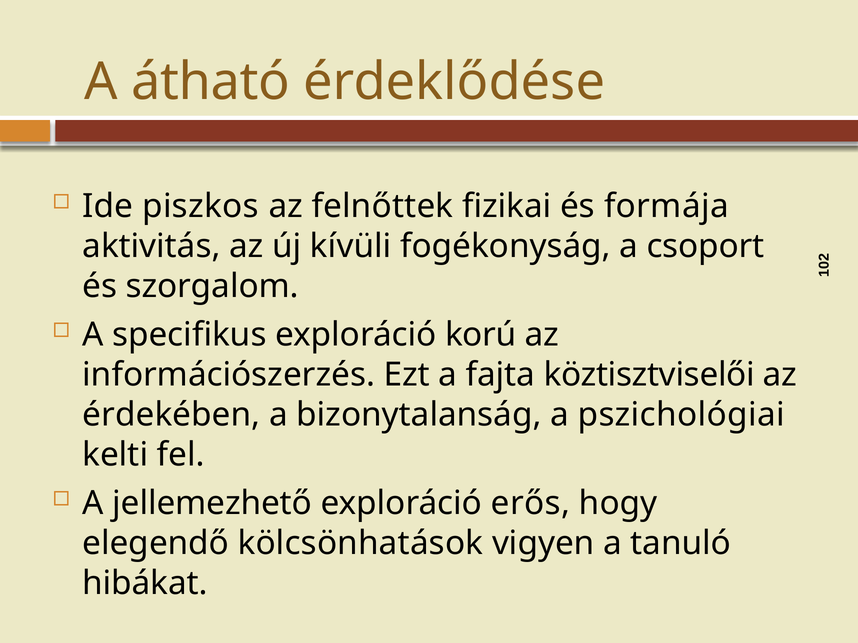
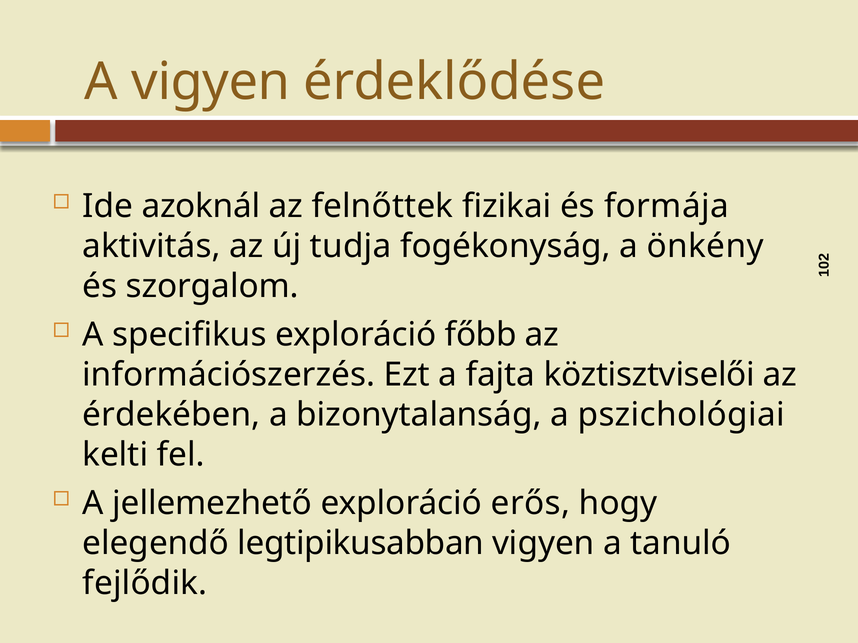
A átható: átható -> vigyen (211, 82)
piszkos: piszkos -> azoknál (201, 206)
kívüli: kívüli -> tudja (351, 246)
csoport: csoport -> önkény (705, 246)
korú: korú -> főbb (481, 335)
kölcsönhatások: kölcsönhatások -> legtipikusabban (361, 544)
hibákat: hibákat -> fejlődik (145, 584)
